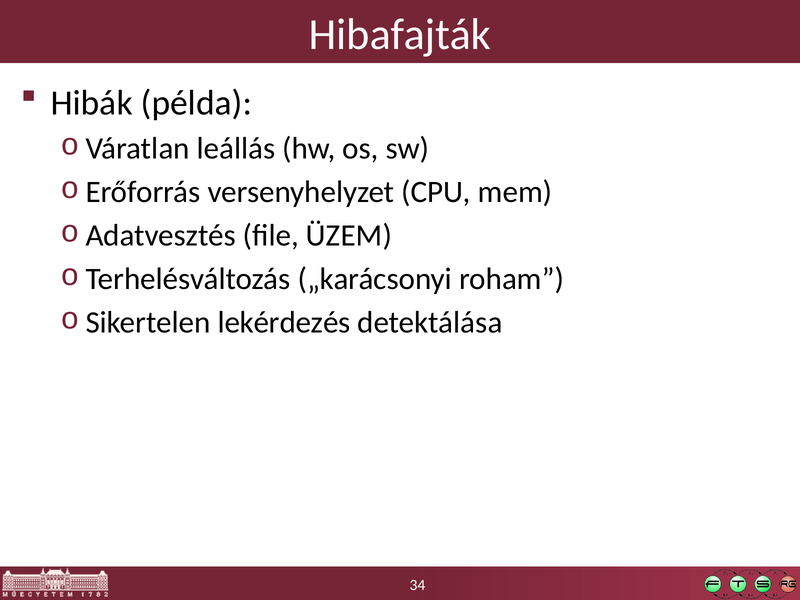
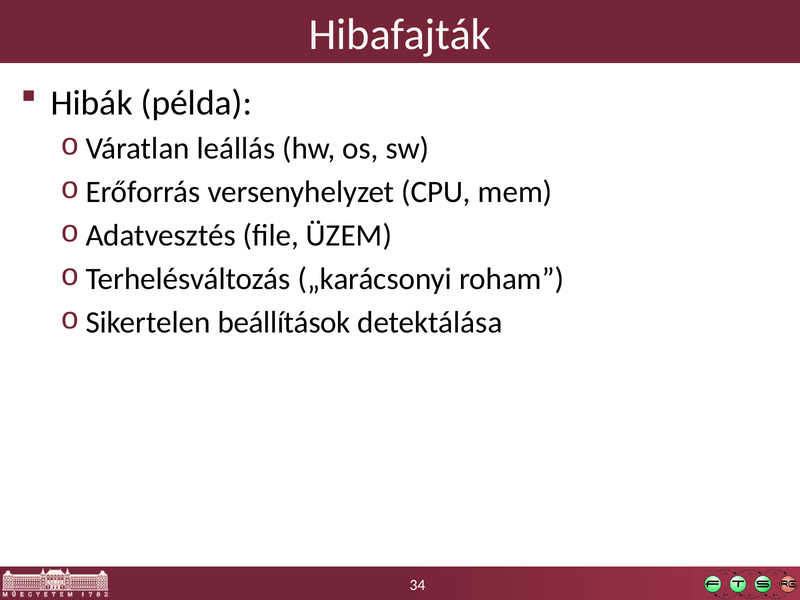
lekérdezés: lekérdezés -> beállítások (284, 323)
